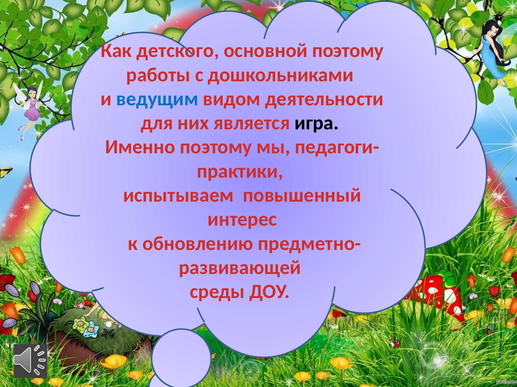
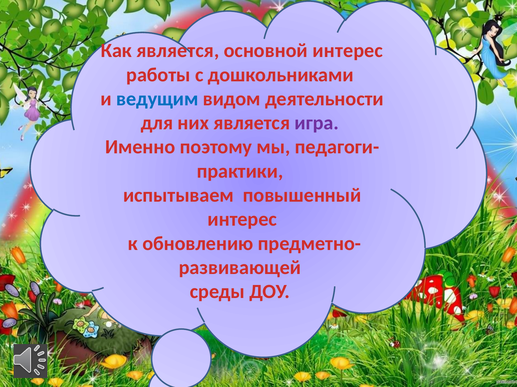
Как детского: детского -> является (178, 51)
основной поэтому: поэтому -> интерес (348, 51)
игра colour: black -> purple (317, 123)
